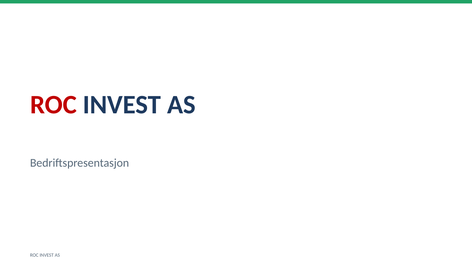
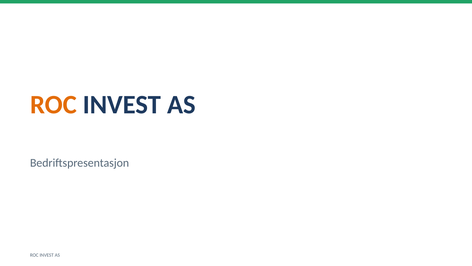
ROC colour: red -> orange (53, 105)
